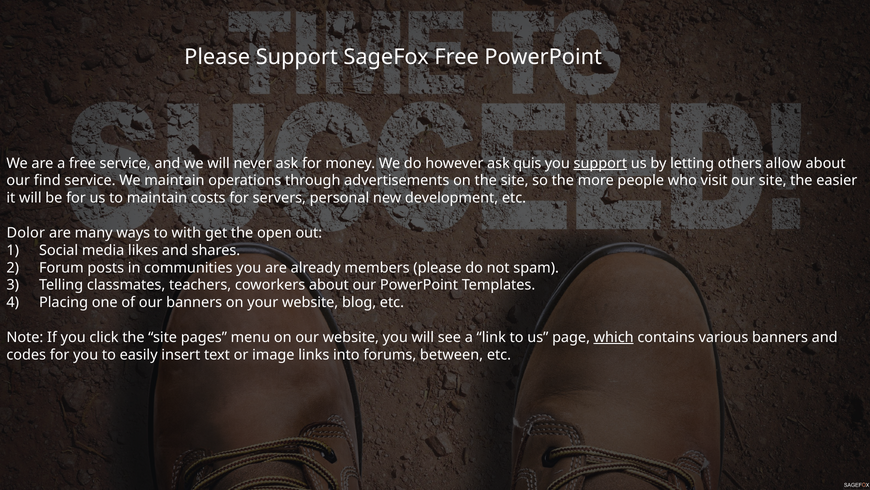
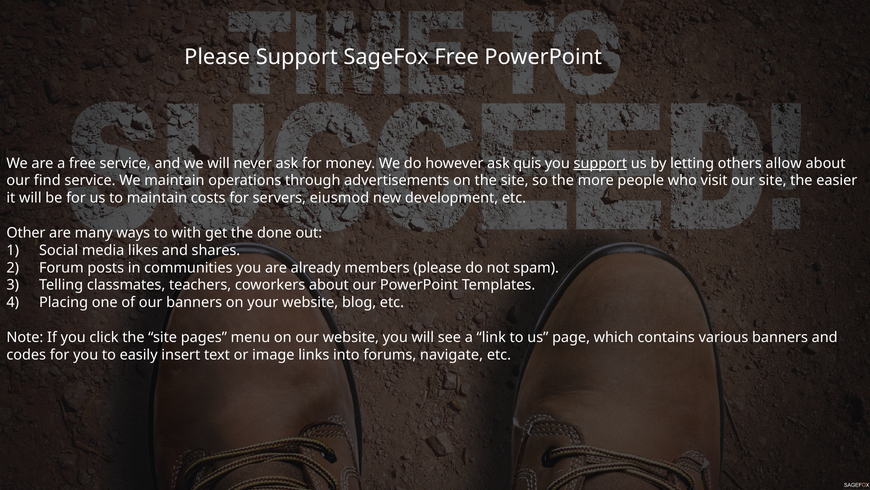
personal: personal -> eiusmod (339, 198)
Dolor: Dolor -> Other (26, 233)
open: open -> done (274, 233)
which underline: present -> none (614, 337)
between: between -> navigate (452, 354)
